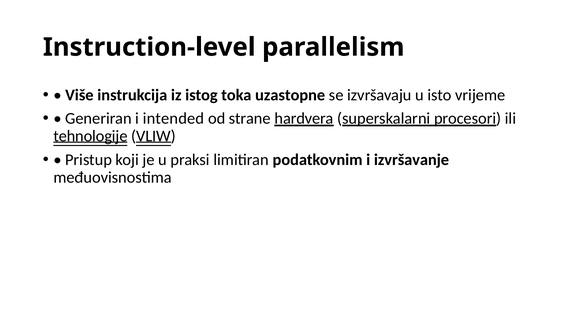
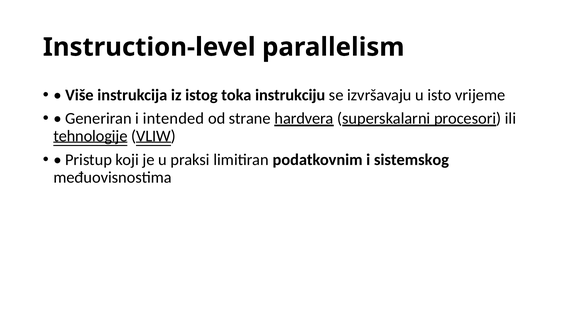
uzastopne: uzastopne -> instrukciju (290, 95)
izvršavanje: izvršavanje -> sistemskog (411, 160)
